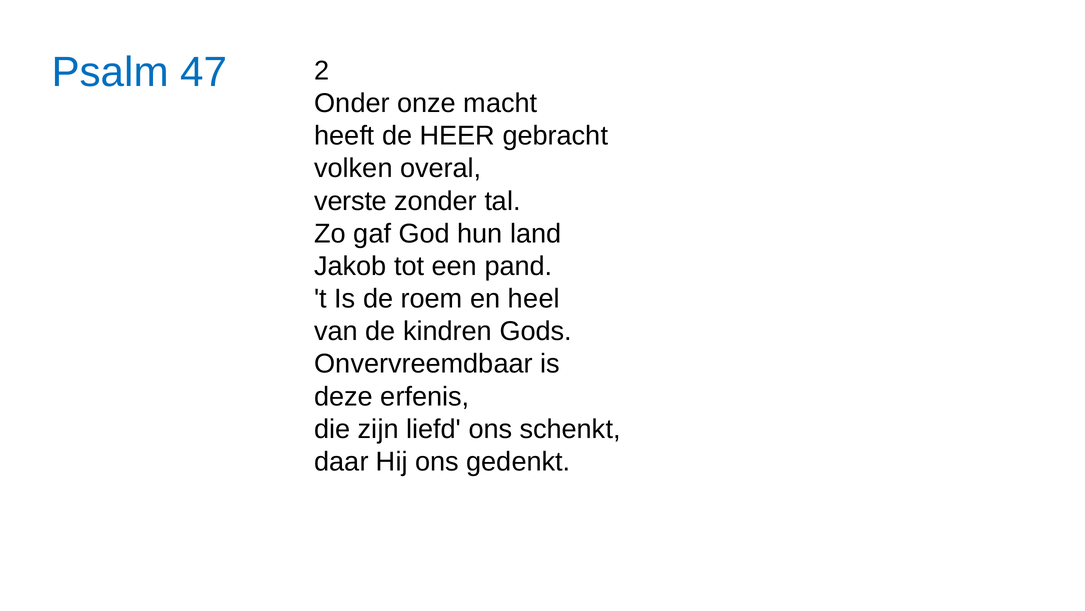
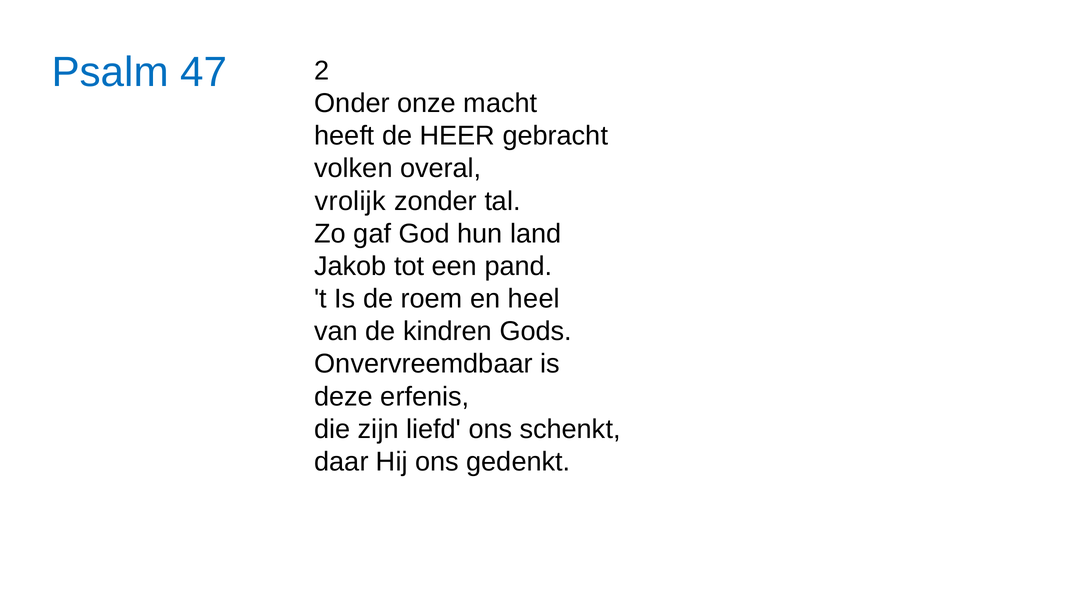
verste: verste -> vrolijk (350, 201)
